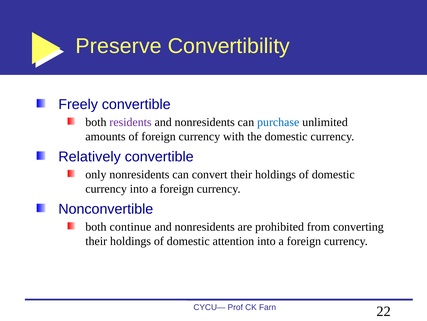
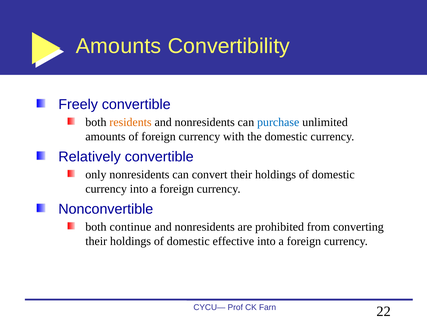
Preserve: Preserve -> Amounts (119, 46)
residents colour: purple -> orange (131, 122)
attention: attention -> effective (233, 241)
